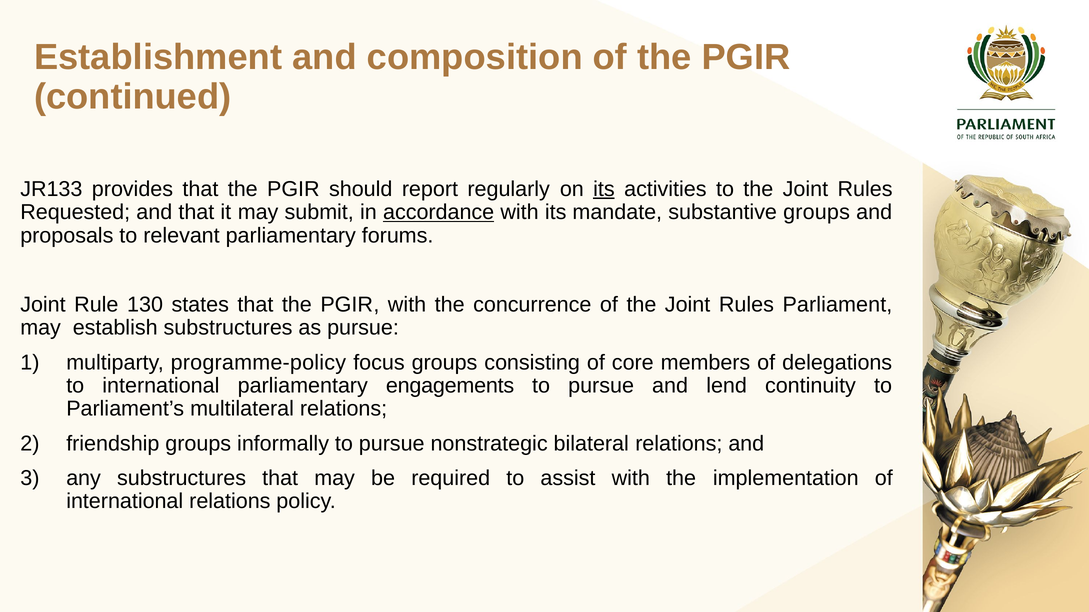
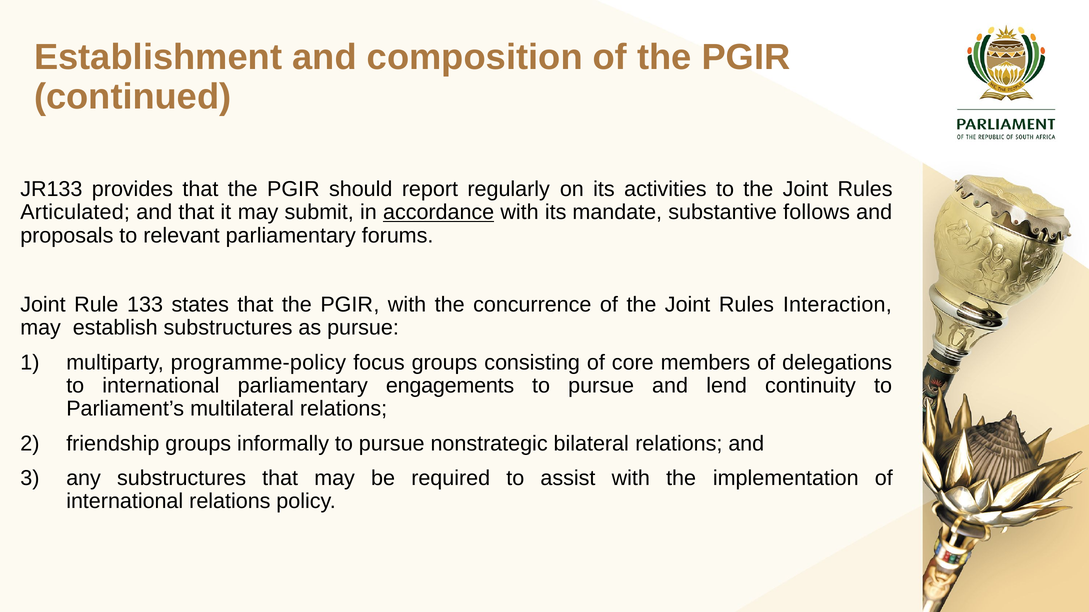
its underline: present -> none (604, 189)
Requested: Requested -> Articulated (75, 213)
substantive groups: groups -> follows (817, 213)
130: 130 -> 133 (145, 305)
Parliament: Parliament -> Interaction (837, 305)
